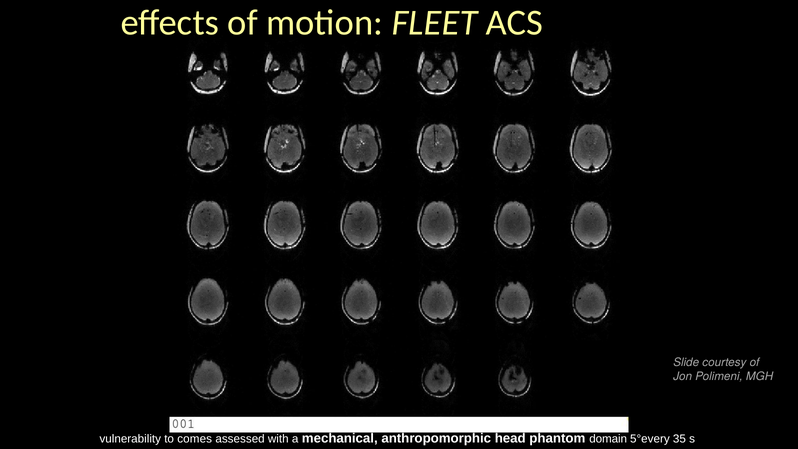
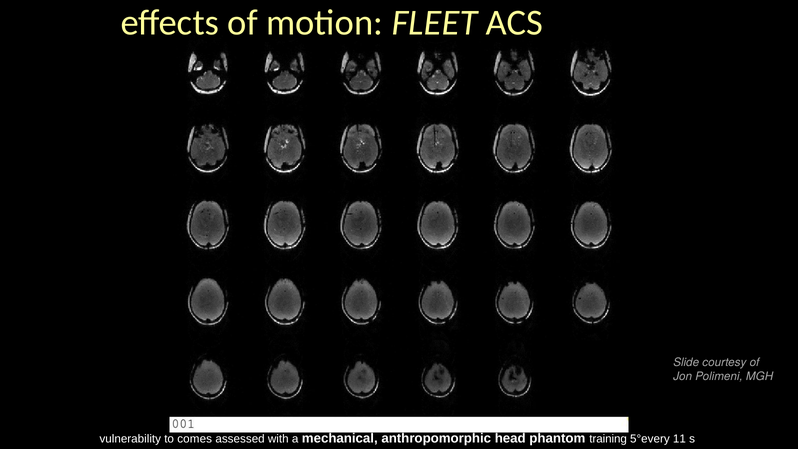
domain: domain -> training (608, 439)
35: 35 -> 11 (679, 439)
